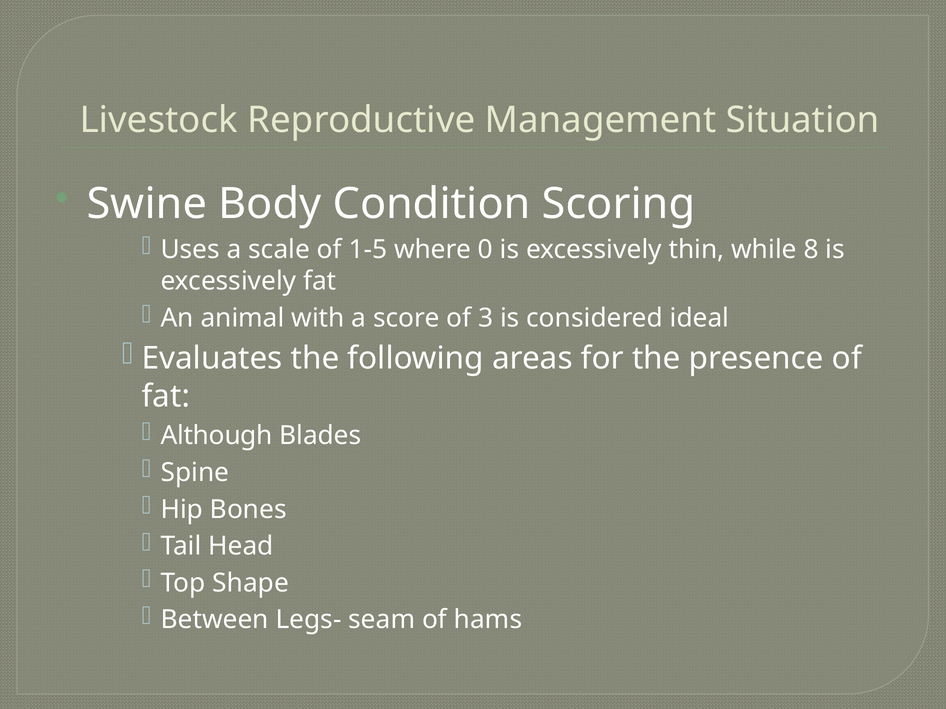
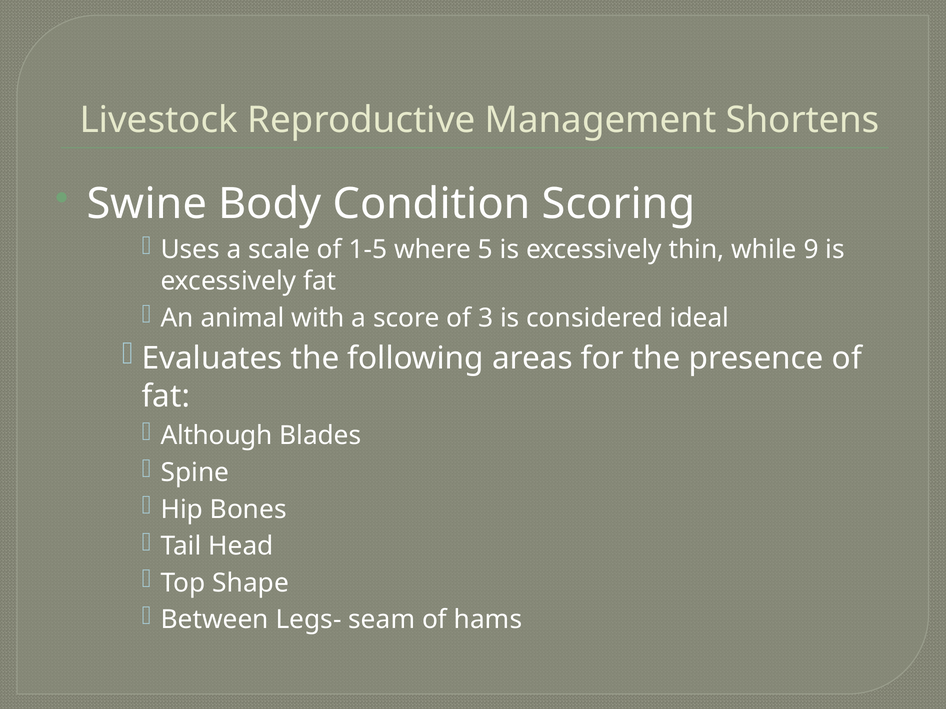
Situation: Situation -> Shortens (803, 120)
0: 0 -> 5 (485, 250)
8: 8 -> 9 (811, 250)
